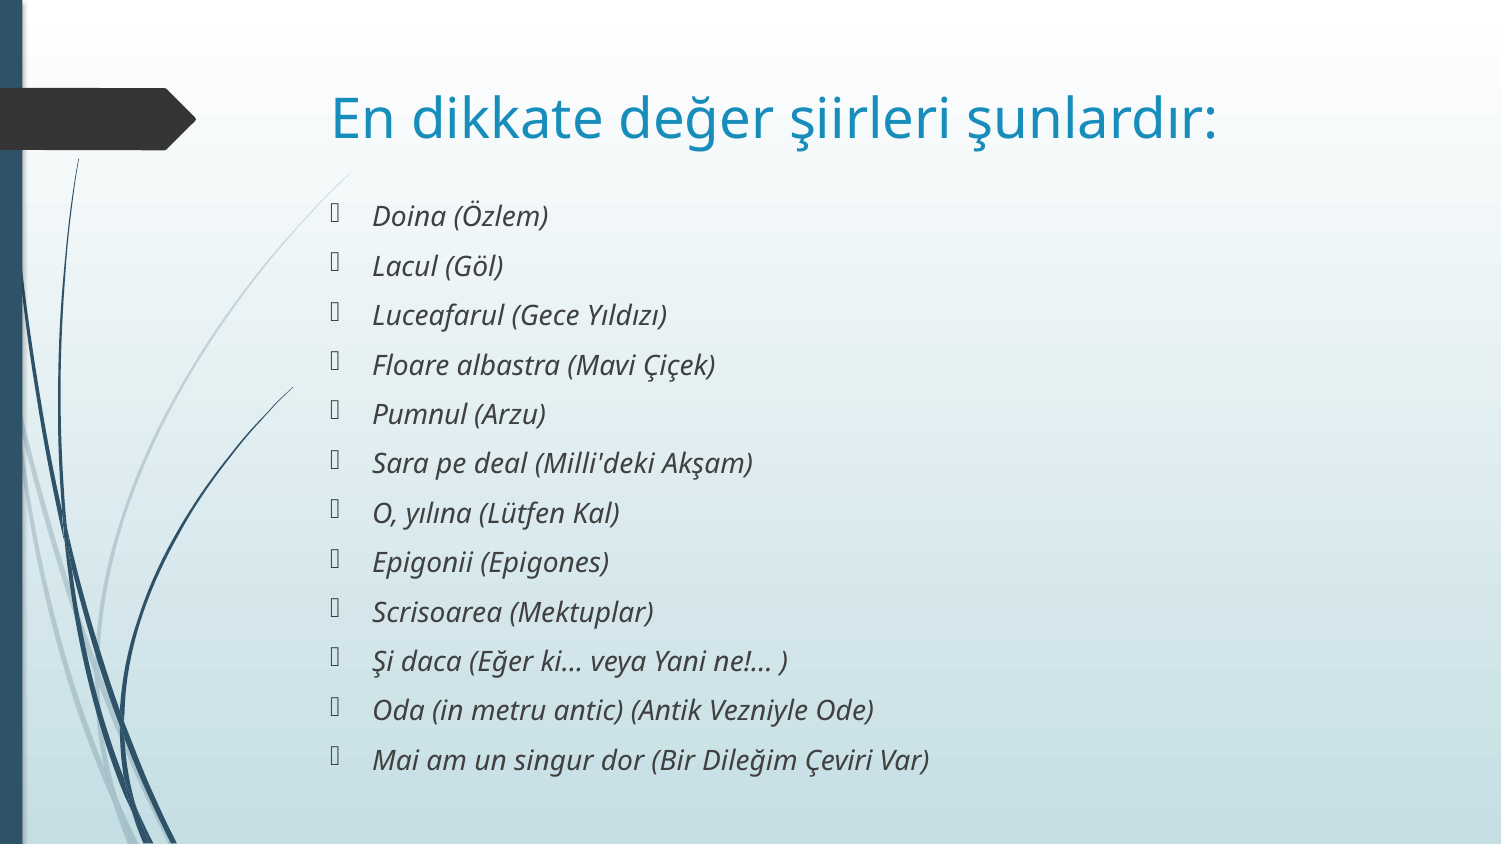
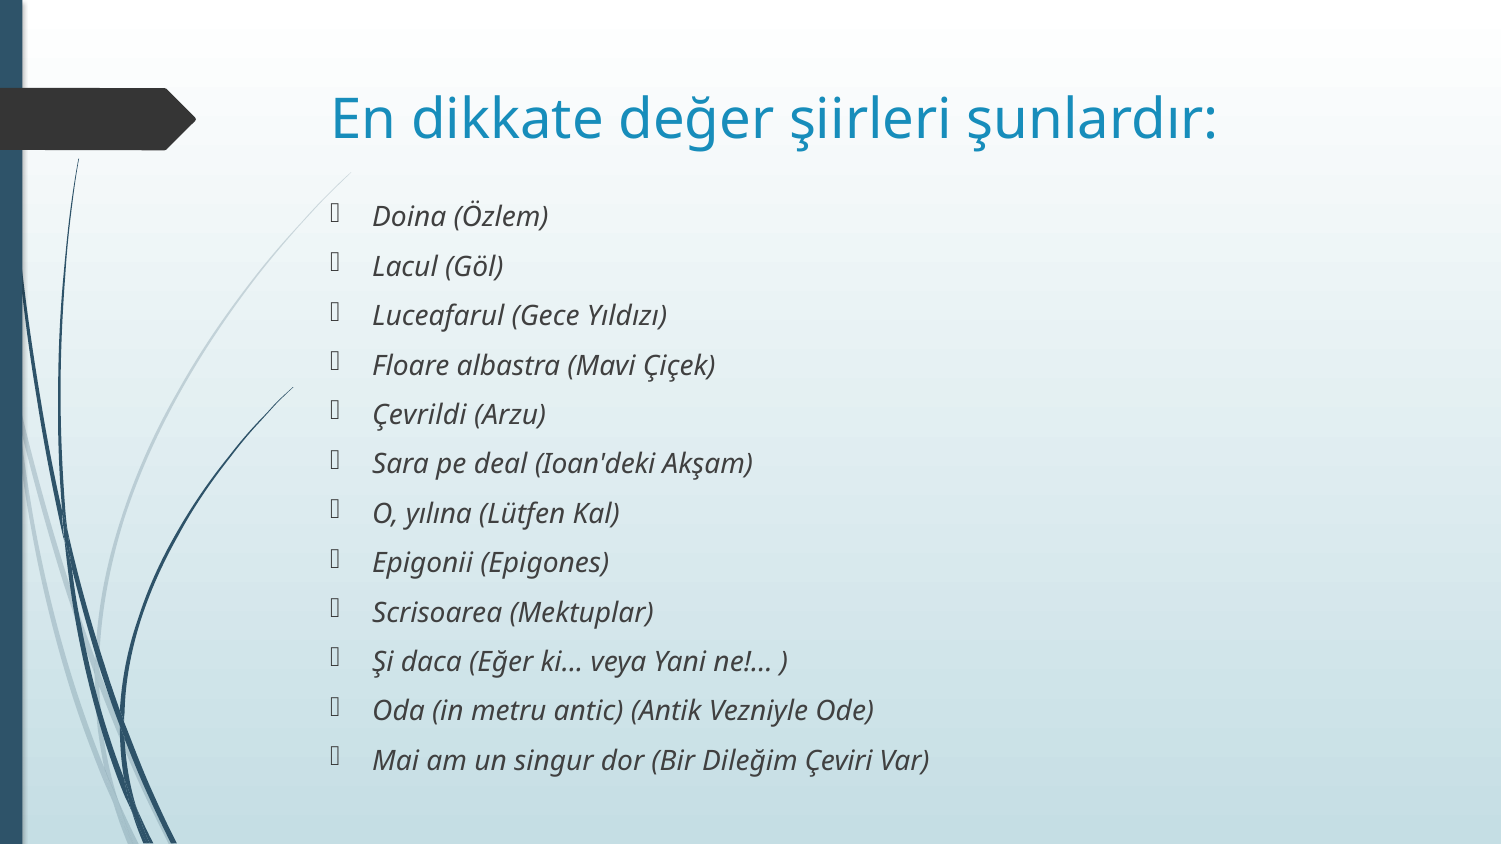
Pumnul: Pumnul -> Çevrildi (419, 415)
Milli'deki: Milli'deki -> Ioan'deki (595, 465)
